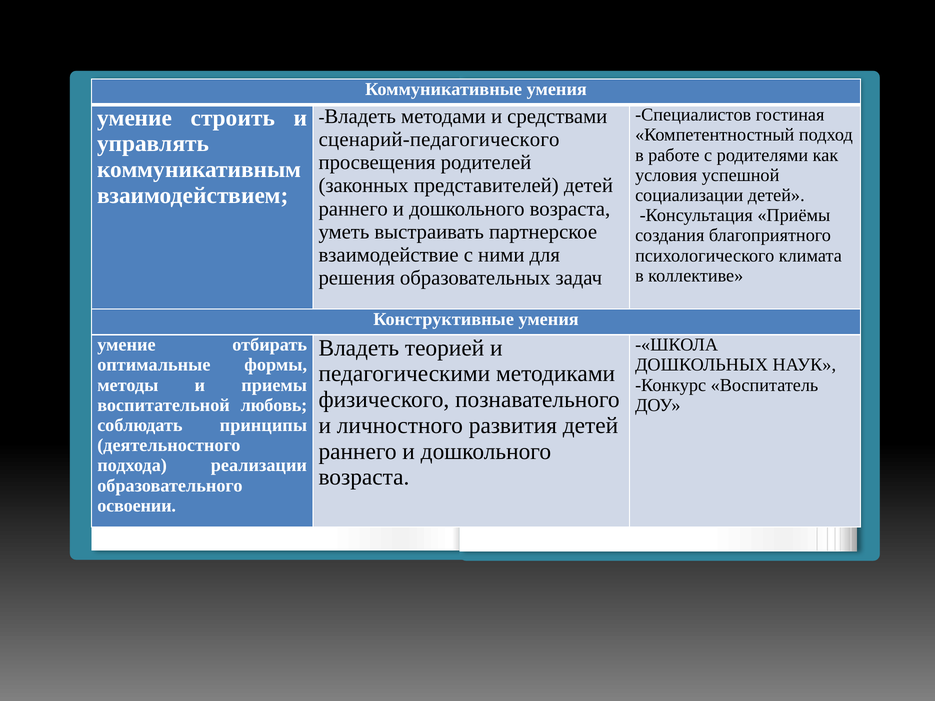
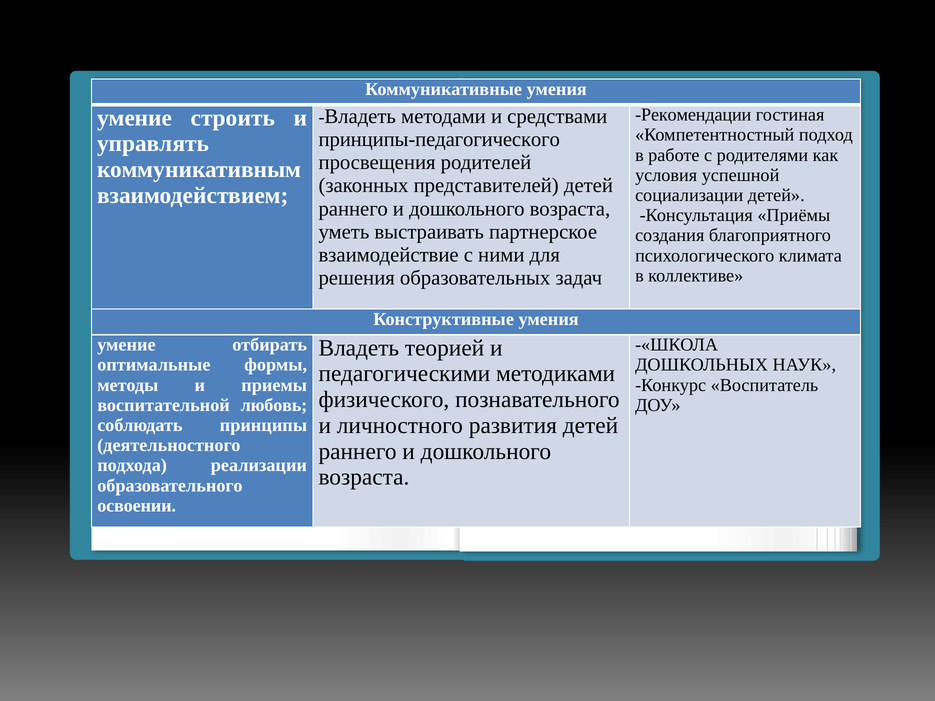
Специалистов: Специалистов -> Рекомендации (693, 115)
сценарий-педагогического: сценарий-педагогического -> принципы-педагогического (439, 140)
